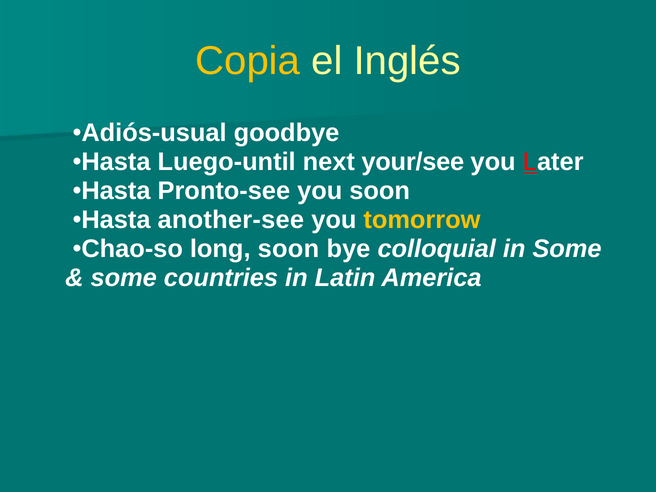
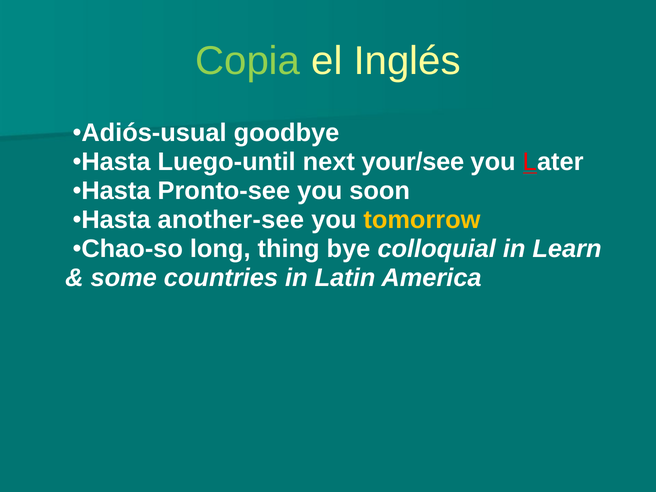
Copia colour: yellow -> light green (248, 61)
long soon: soon -> thing (289, 249)
in Some: Some -> Learn (567, 249)
